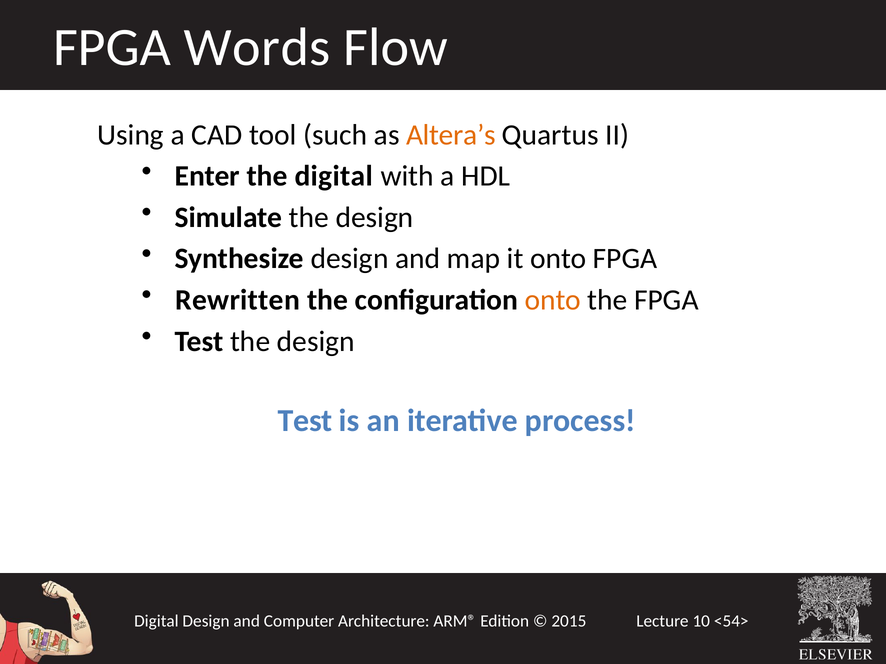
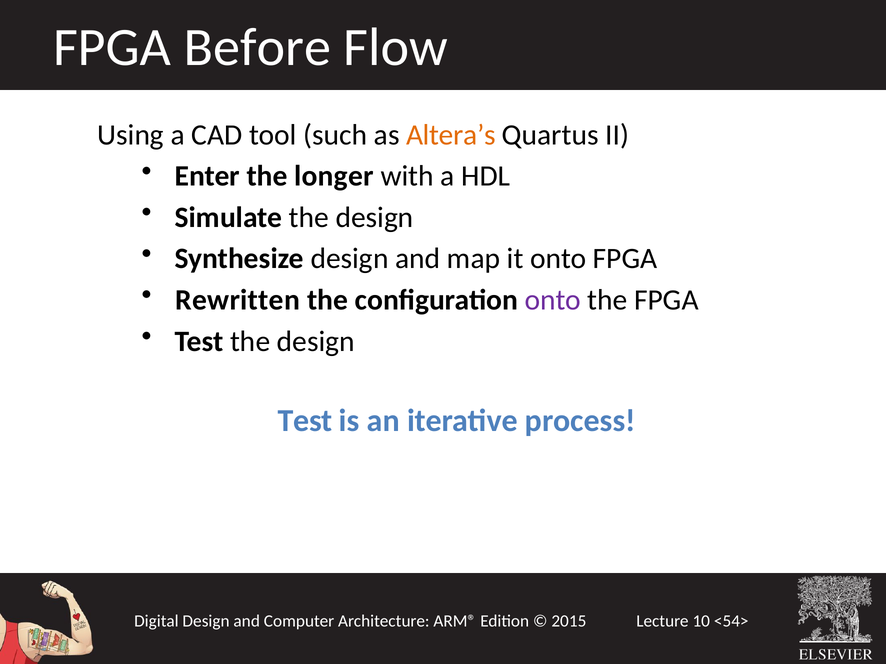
Words: Words -> Before (257, 47)
the digital: digital -> longer (334, 176)
onto colour: orange -> purple (553, 300)
